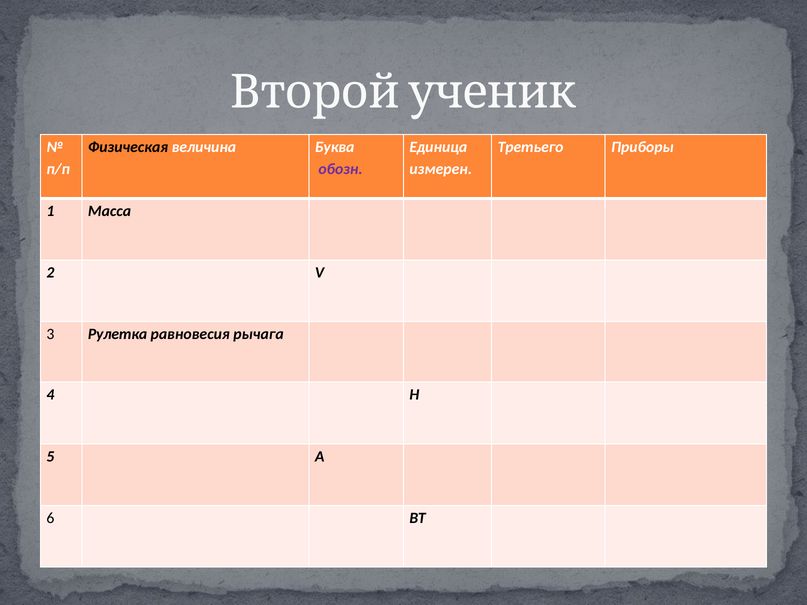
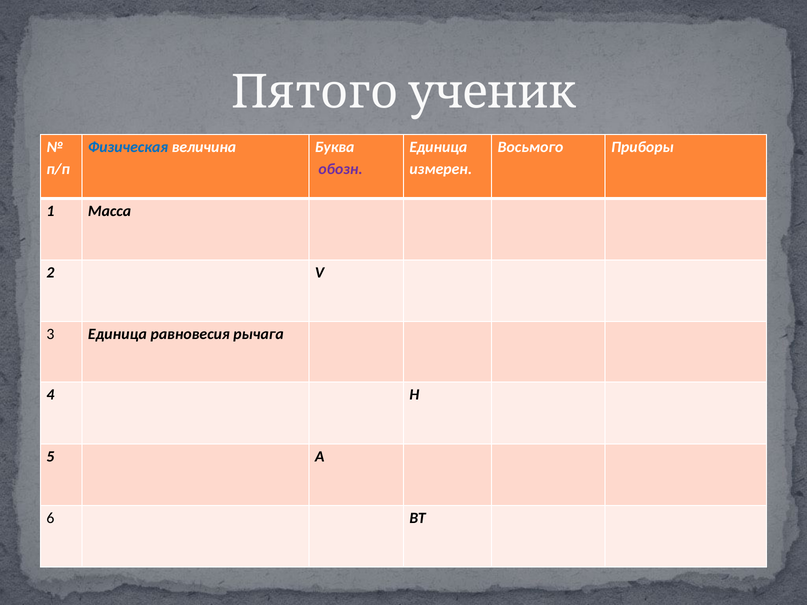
Второй: Второй -> Пятого (315, 92)
Физическая colour: black -> blue (128, 147)
Третьего: Третьего -> Восьмого (531, 147)
3 Рулетка: Рулетка -> Единица (117, 334)
